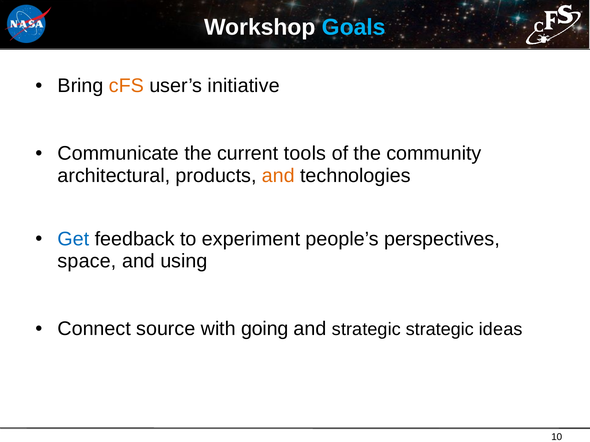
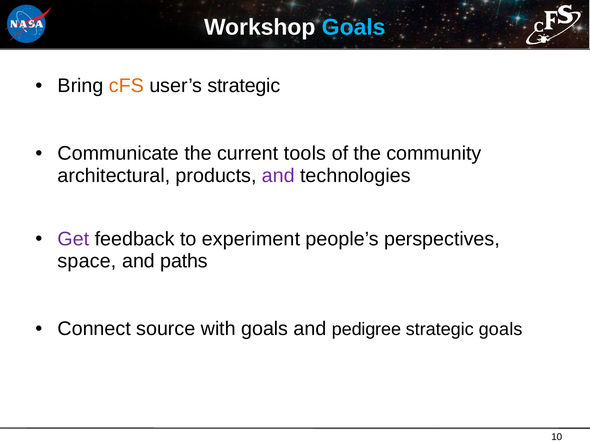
user’s initiative: initiative -> strategic (244, 86)
and colour: orange -> purple (278, 176)
Get colour: blue -> purple (73, 239)
using: using -> paths (184, 261)
with going: going -> goals (265, 329)
and strategic: strategic -> pedigree (367, 330)
strategic ideas: ideas -> goals (501, 330)
